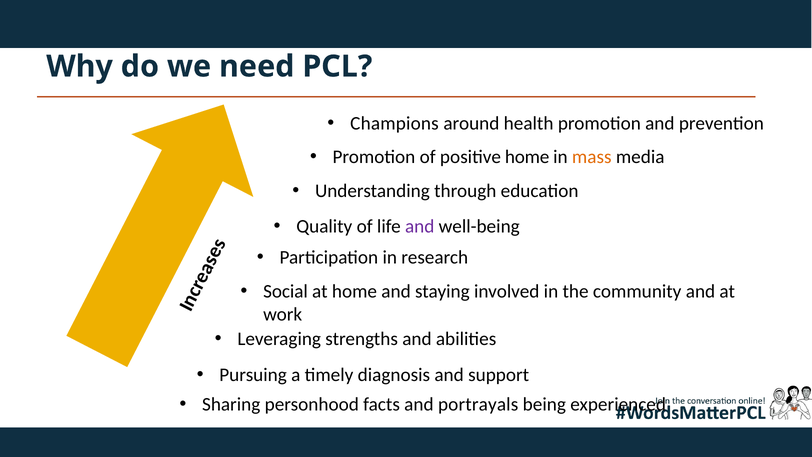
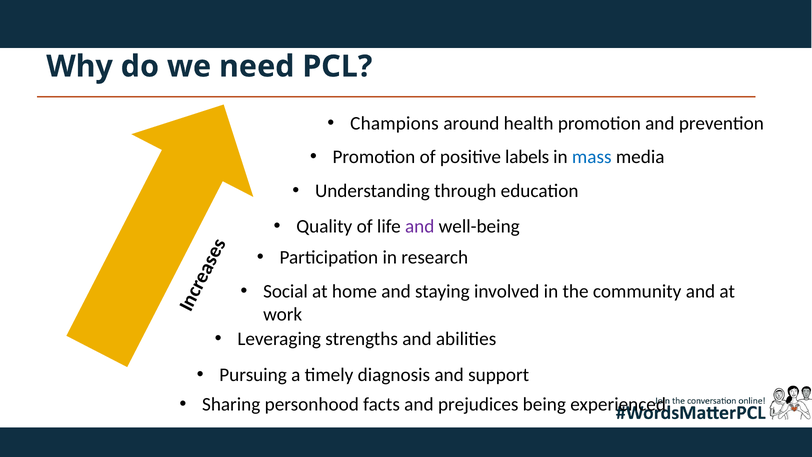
positive home: home -> labels (527, 157)
mass colour: orange -> blue (592, 157)
portrayals: portrayals -> prejudices (478, 404)
